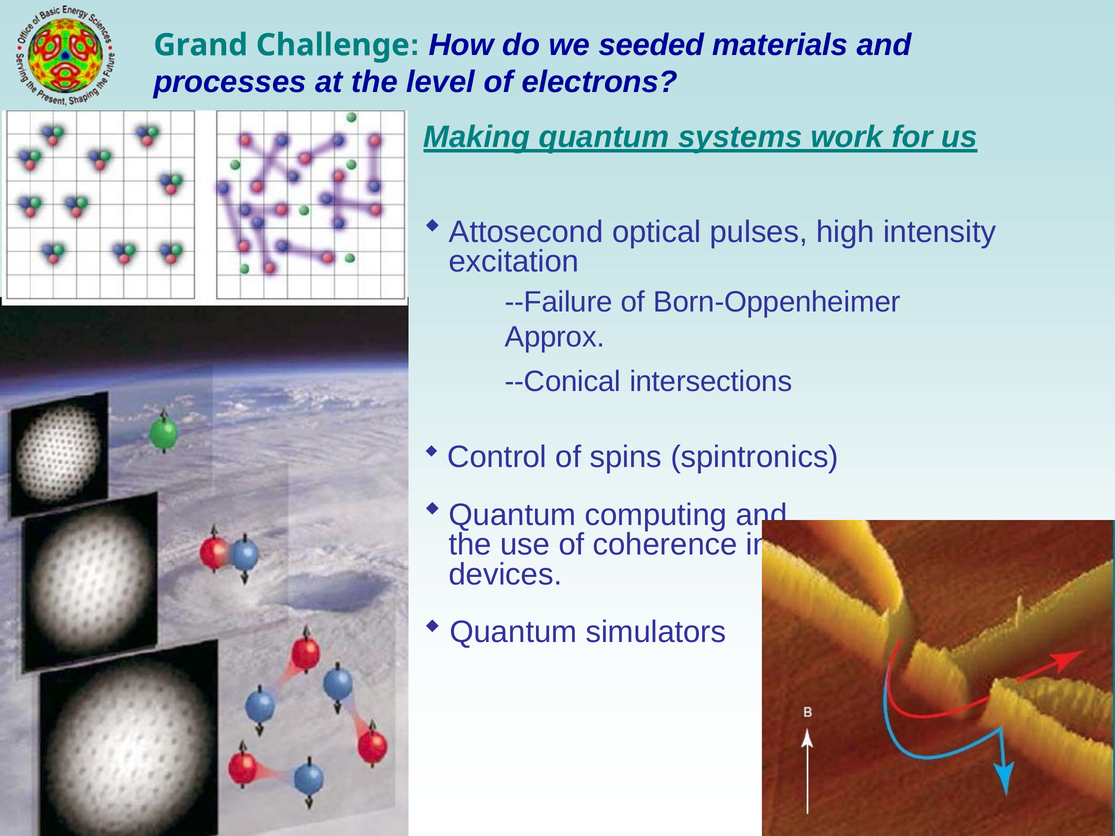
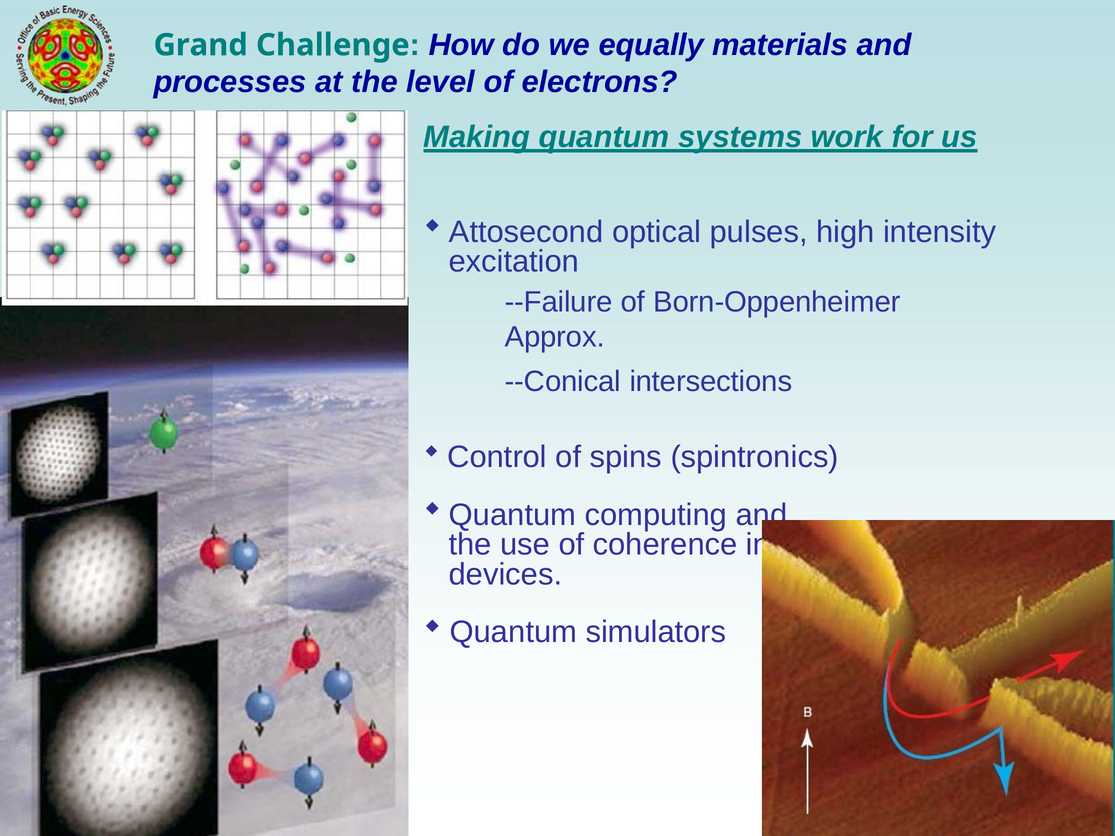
seeded: seeded -> equally (651, 45)
